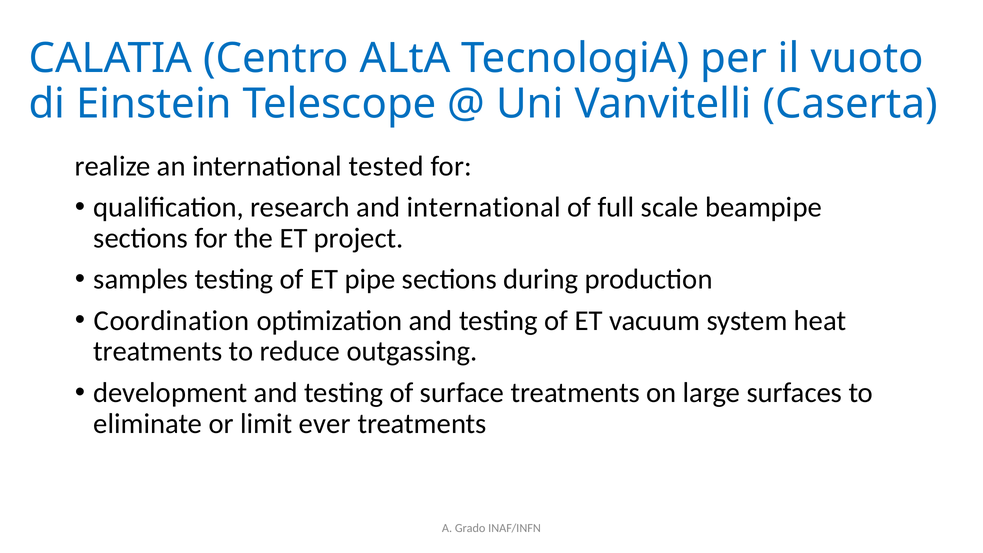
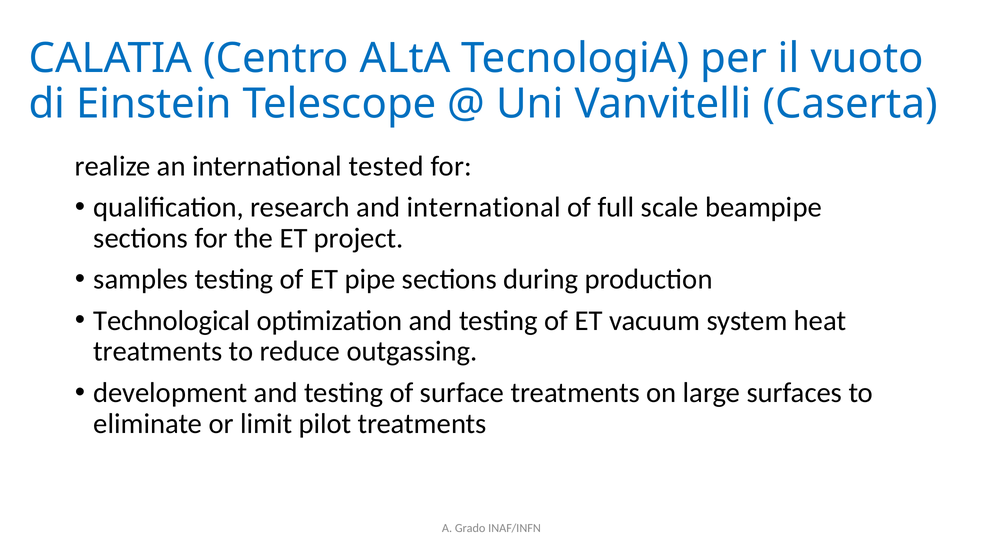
Coordination: Coordination -> Technological (172, 321)
ever: ever -> pilot (325, 424)
